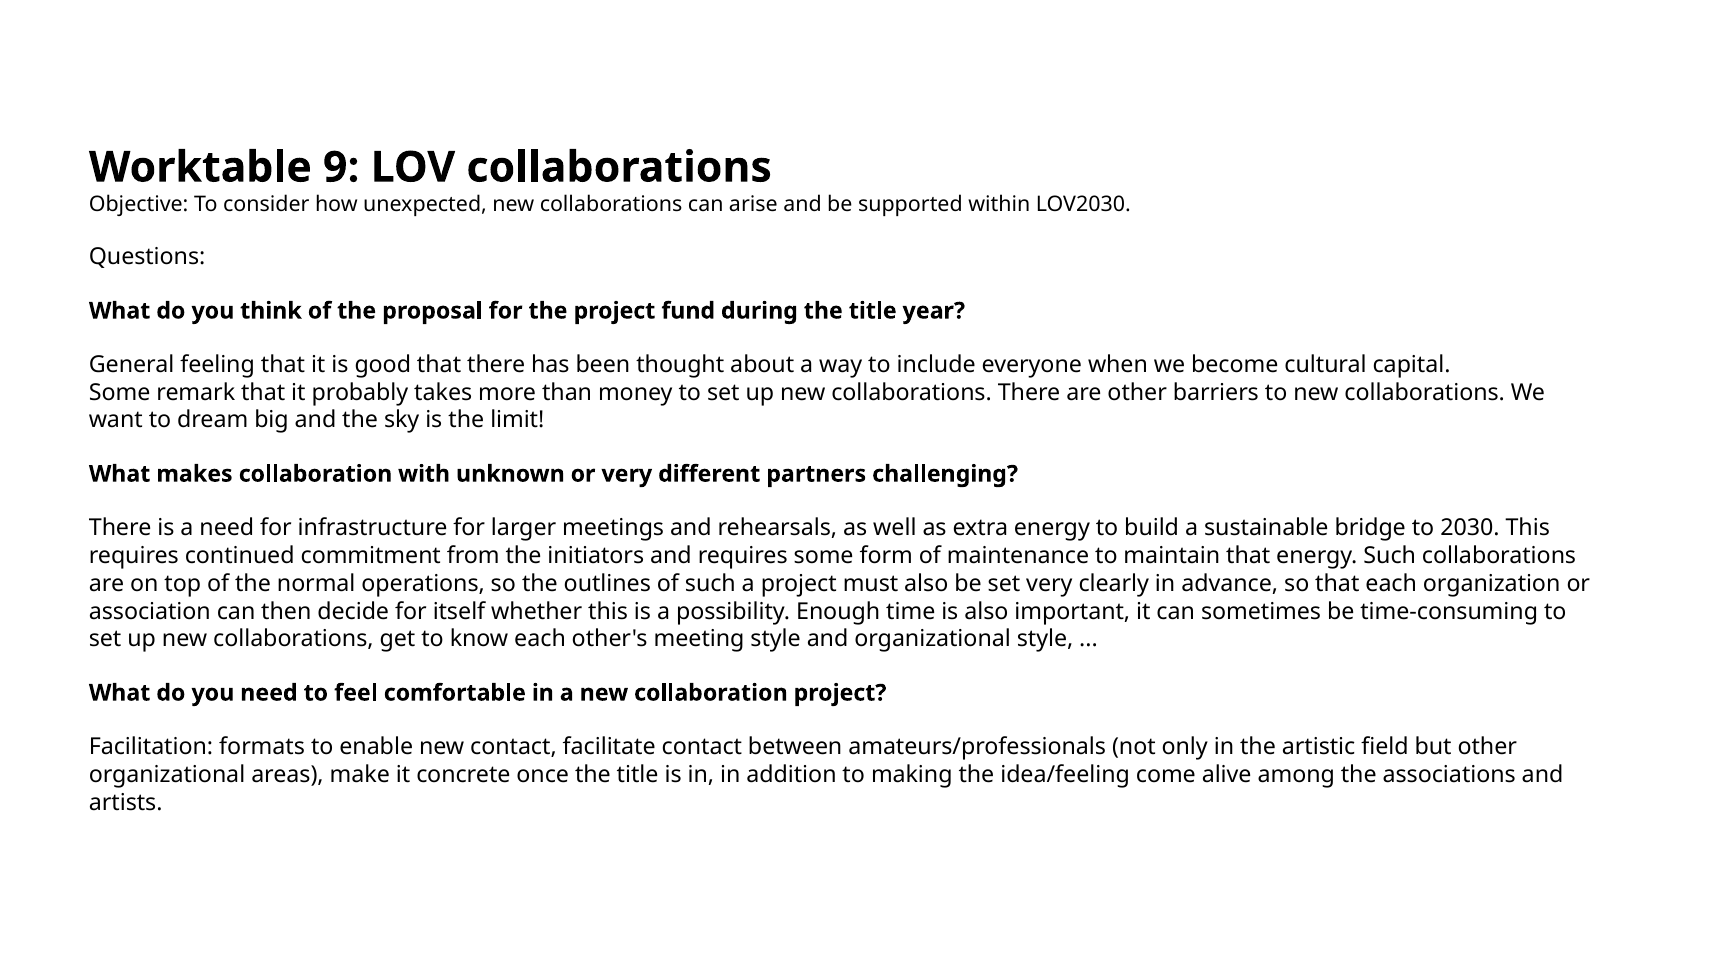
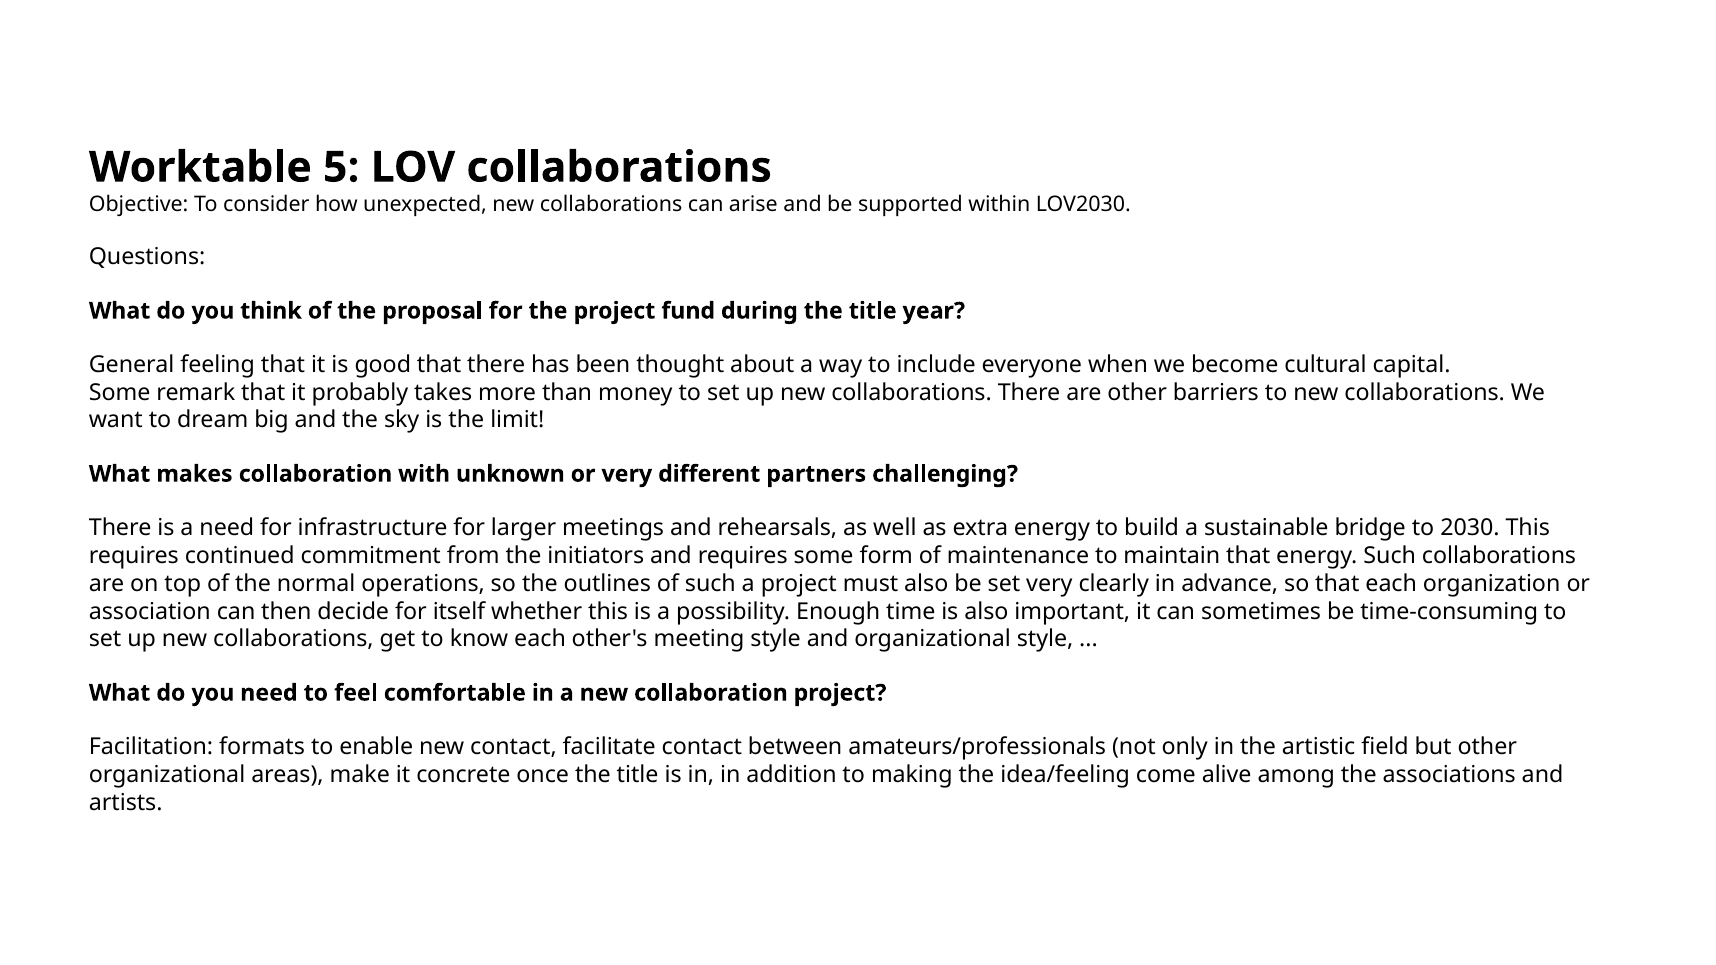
9: 9 -> 5 (341, 167)
